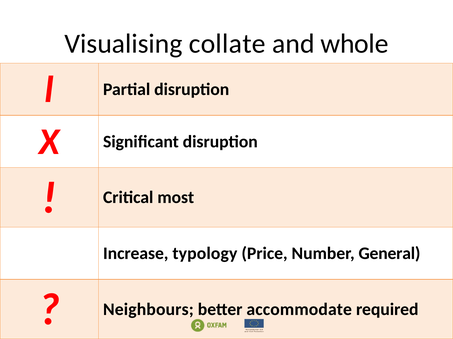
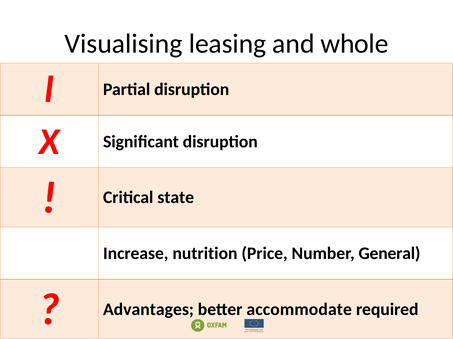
collate: collate -> leasing (227, 44)
most: most -> state (176, 198)
typology: typology -> nutrition (205, 254)
Neighbours: Neighbours -> Advantages (148, 310)
